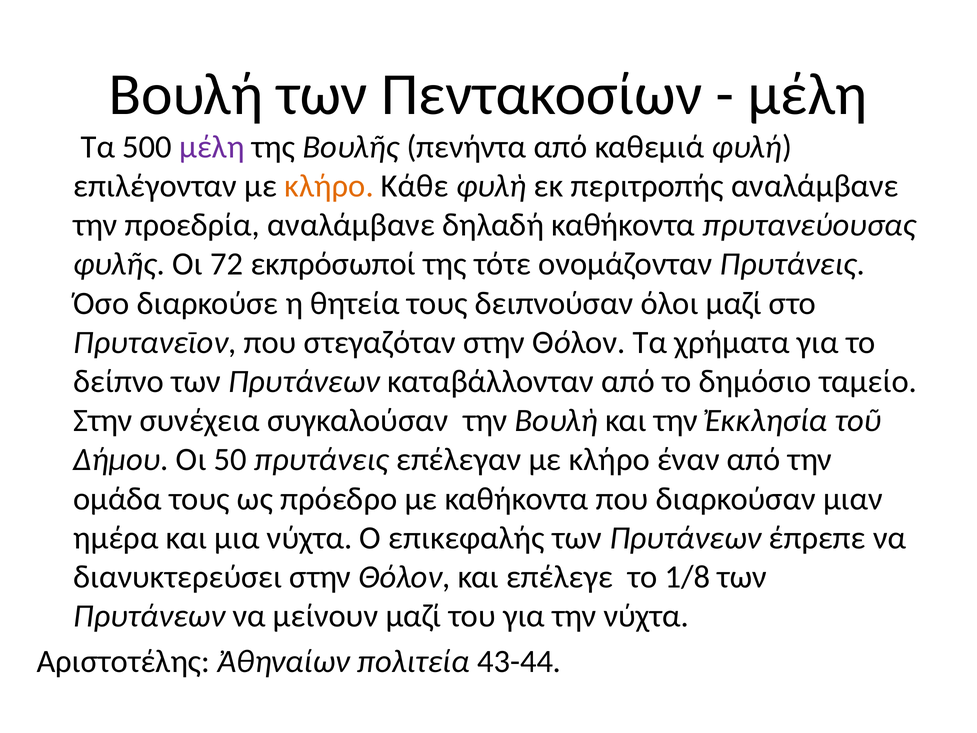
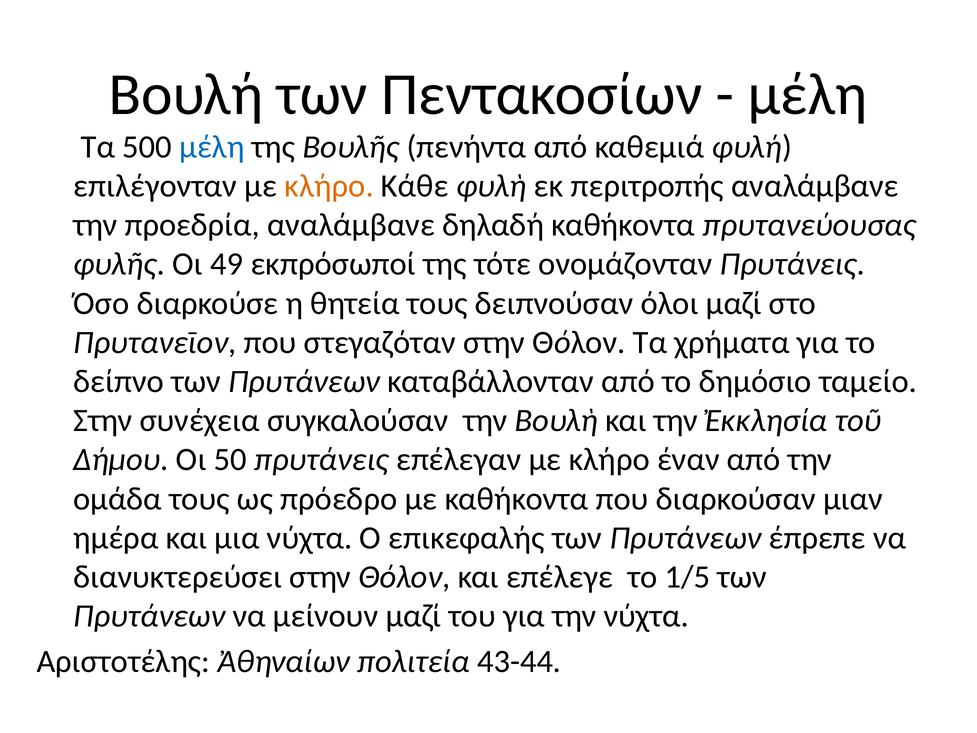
μέλη colour: purple -> blue (212, 147)
72: 72 -> 49 (227, 264)
1/8: 1/8 -> 1/5 (687, 577)
